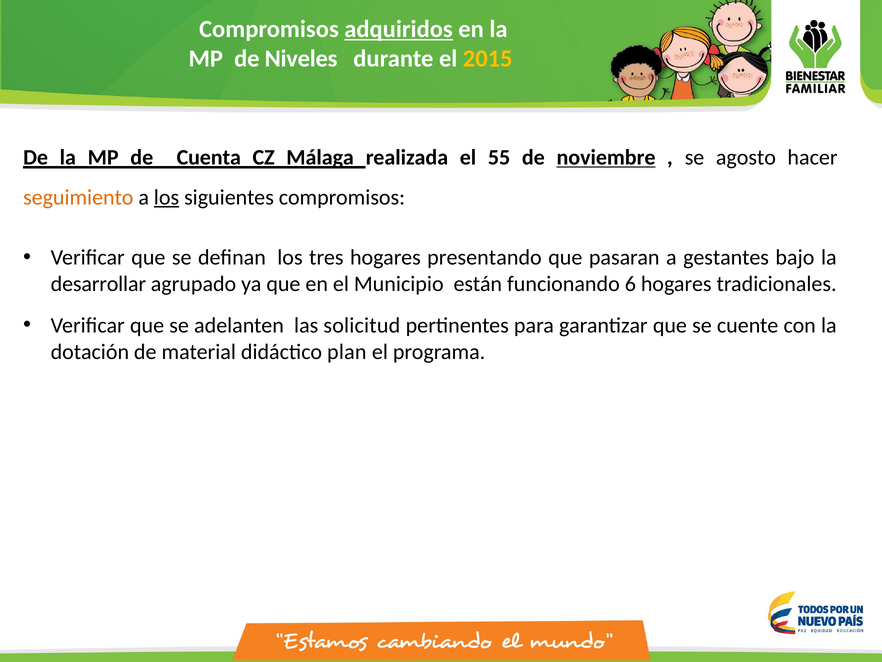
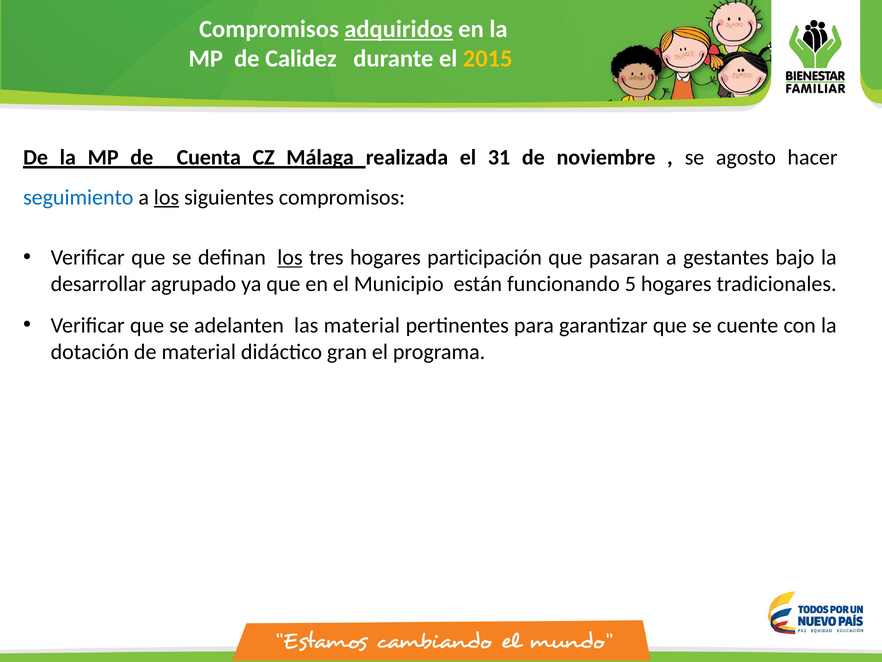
Niveles: Niveles -> Calidez (301, 59)
55: 55 -> 31 (499, 157)
noviembre underline: present -> none (606, 157)
seguimiento colour: orange -> blue (78, 197)
los underline: none -> present (290, 257)
presentando: presentando -> participación (485, 257)
6: 6 -> 5 (630, 284)
las solicitud: solicitud -> material (362, 325)
plan: plan -> gran (347, 351)
